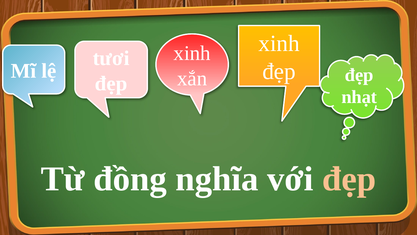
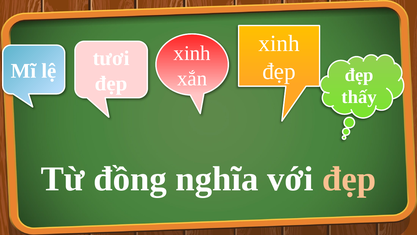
nhạt: nhạt -> thấy (359, 97)
